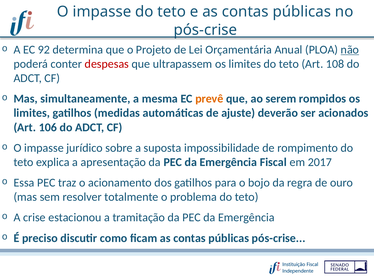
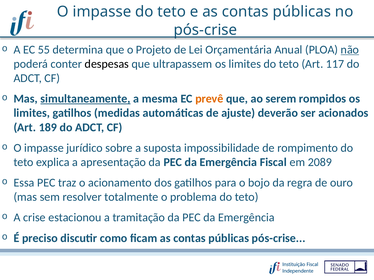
92: 92 -> 55 (44, 50)
despesas colour: red -> black (107, 64)
108: 108 -> 117 (335, 64)
simultaneamente underline: none -> present (85, 99)
106: 106 -> 189 (48, 128)
2017: 2017 -> 2089 (320, 162)
